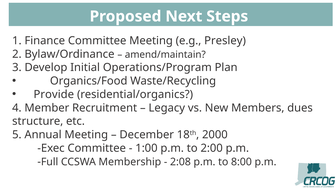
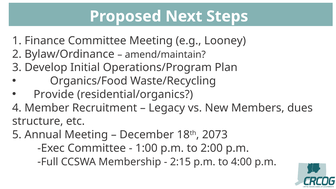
Presley: Presley -> Looney (225, 41)
2000: 2000 -> 2073 (215, 135)
2:08: 2:08 -> 2:15 (180, 162)
8:00: 8:00 -> 4:00 (241, 162)
